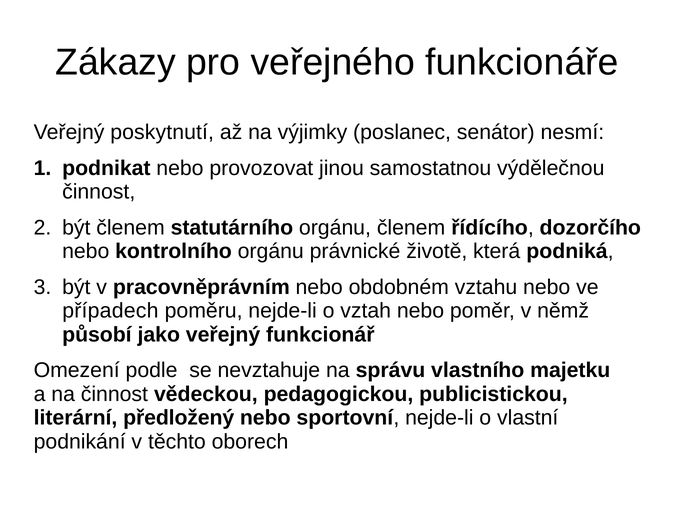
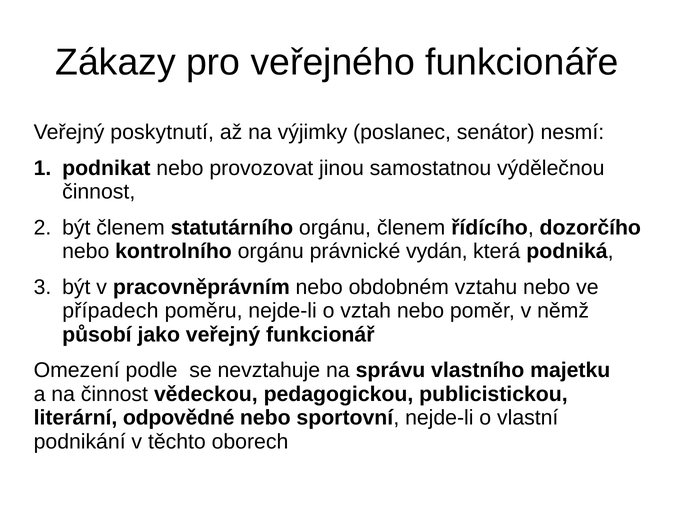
životě: životě -> vydán (437, 251)
předložený: předložený -> odpovědné (179, 418)
